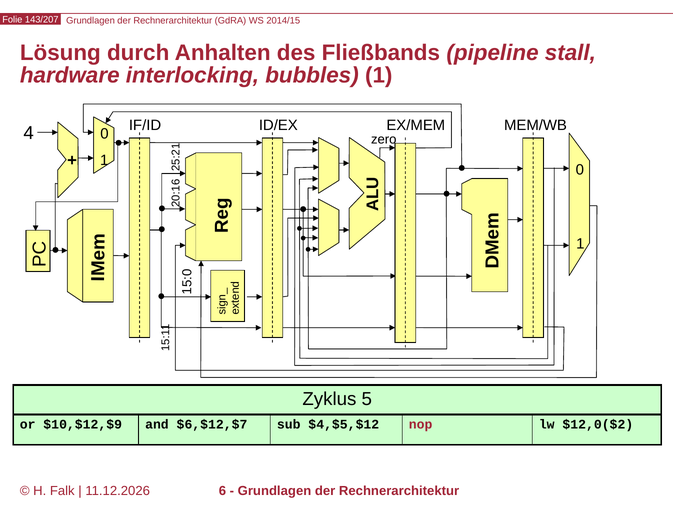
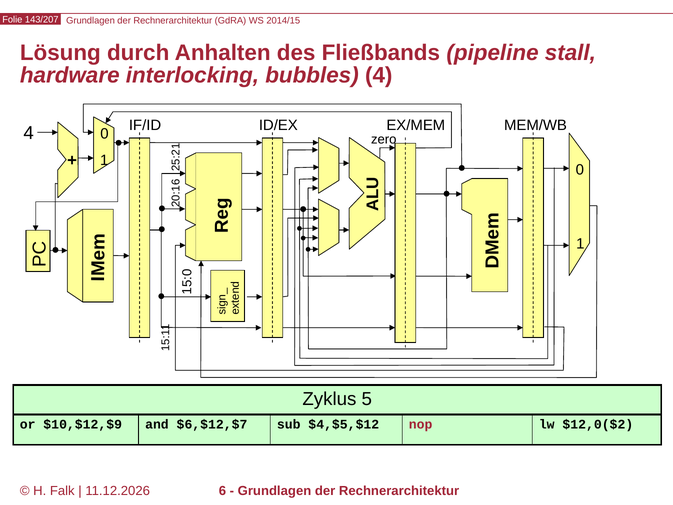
bubbles 1: 1 -> 4 (379, 75)
